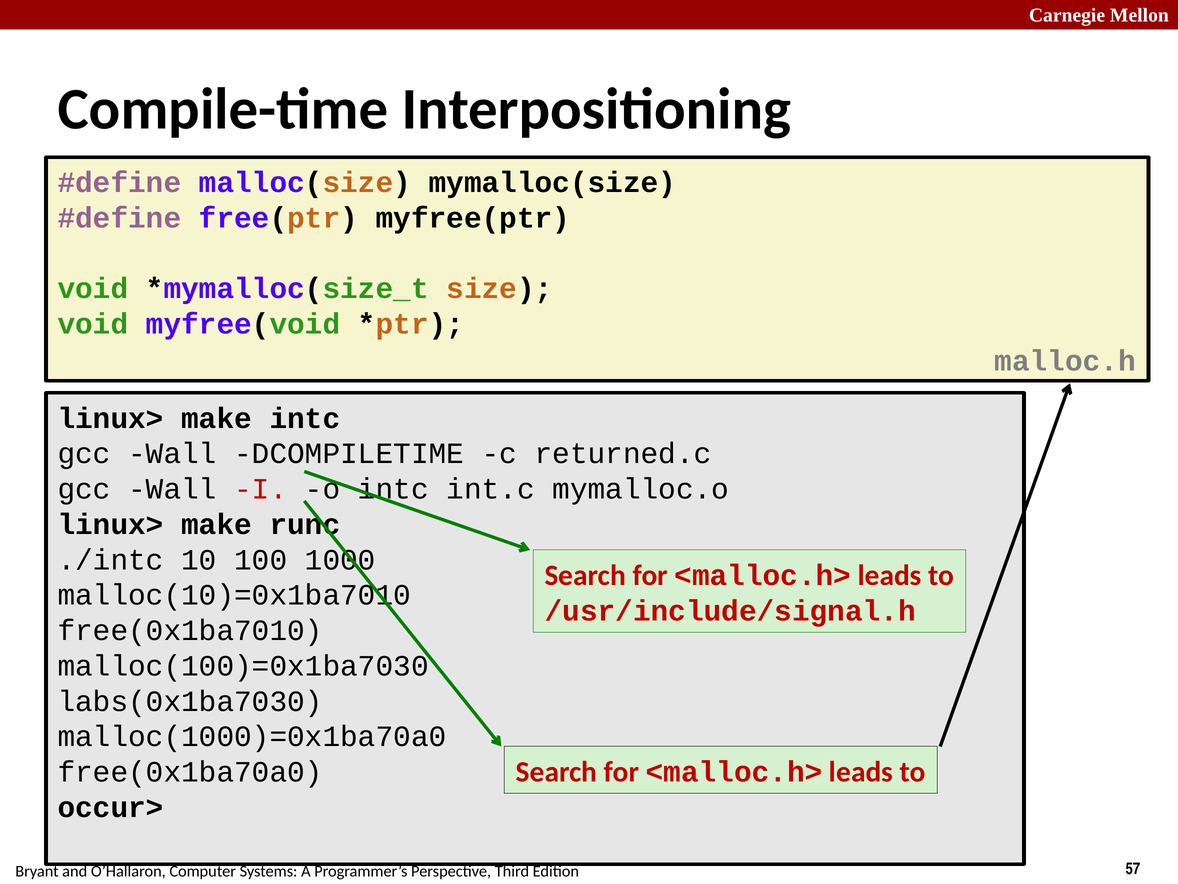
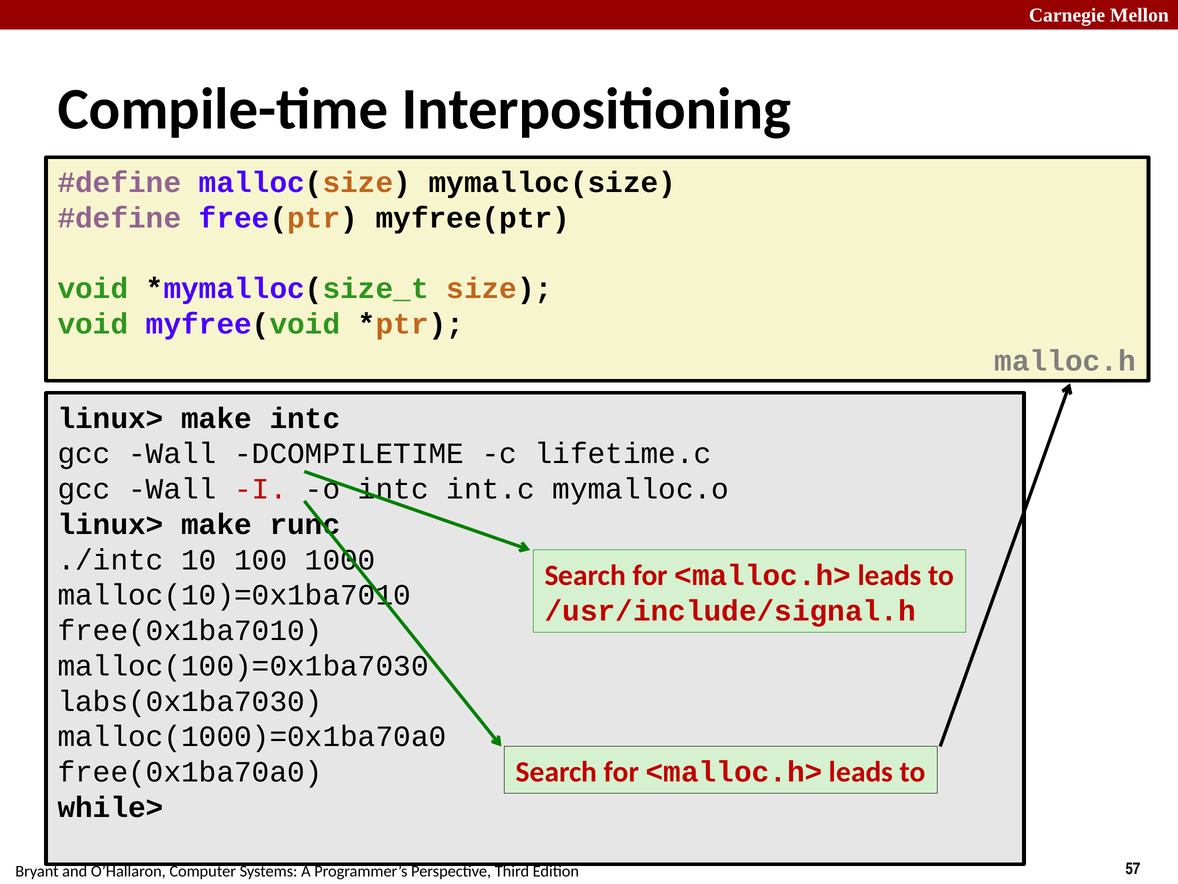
returned.c: returned.c -> lifetime.c (623, 454)
occur>: occur> -> while> (111, 807)
